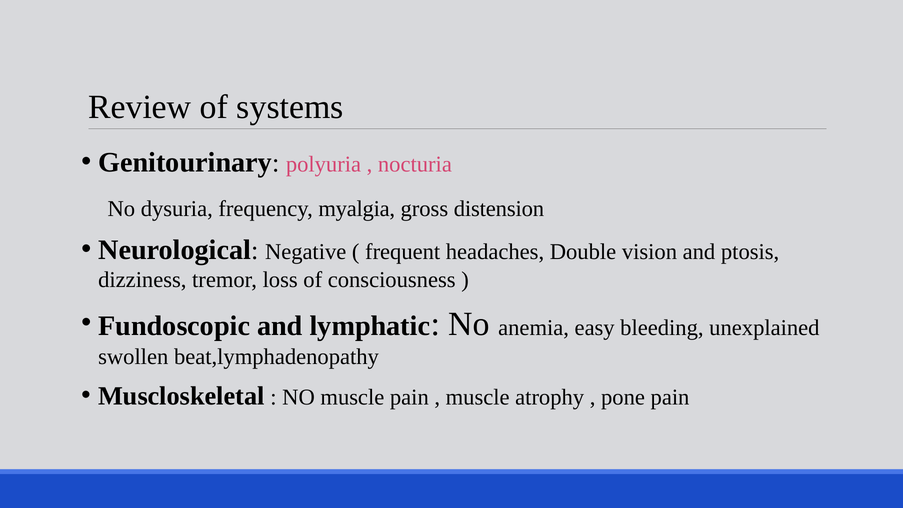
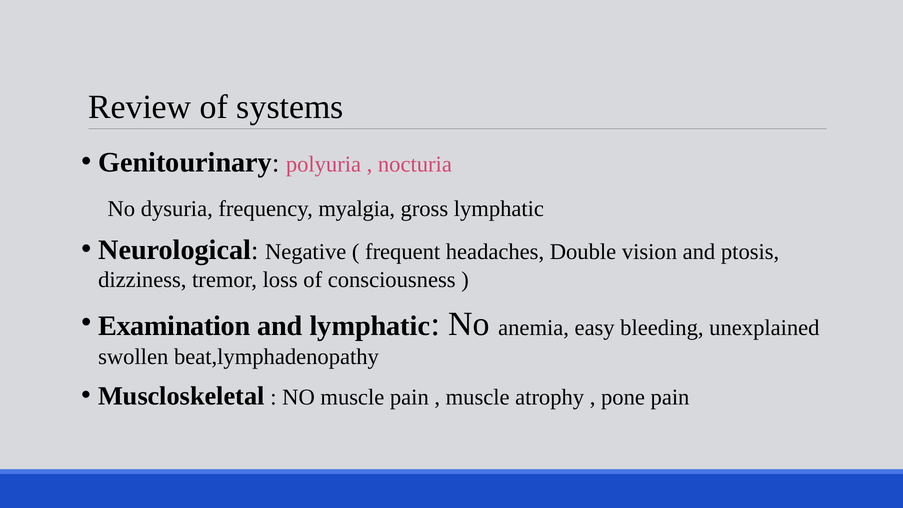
gross distension: distension -> lymphatic (499, 209)
Fundoscopic: Fundoscopic -> Examination (174, 326)
